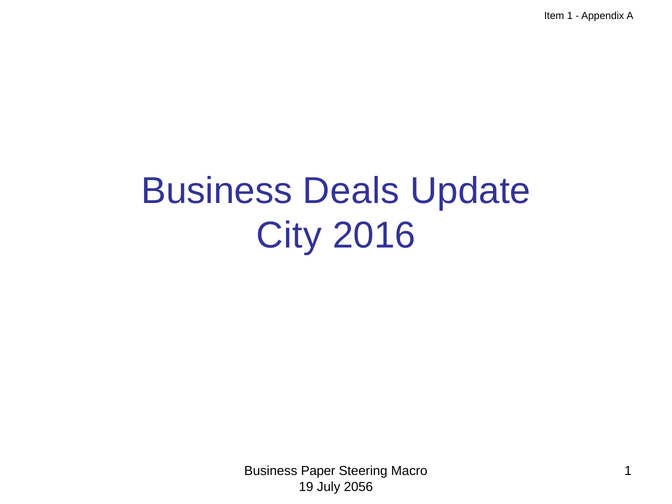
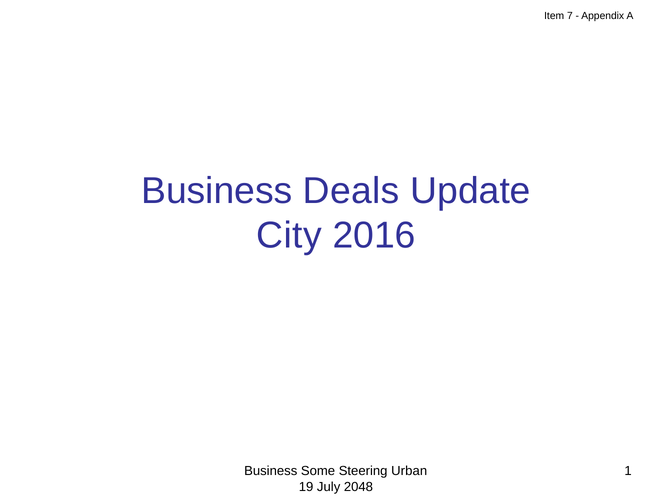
Item 1: 1 -> 7 (570, 16)
Paper: Paper -> Some (318, 471)
Macro: Macro -> Urban (409, 471)
2056: 2056 -> 2048 (358, 487)
